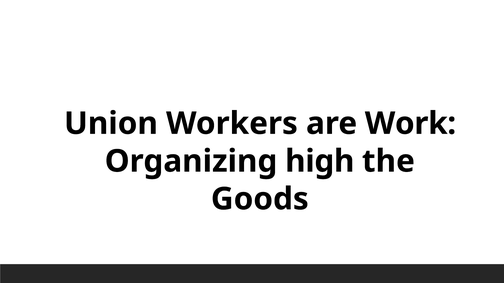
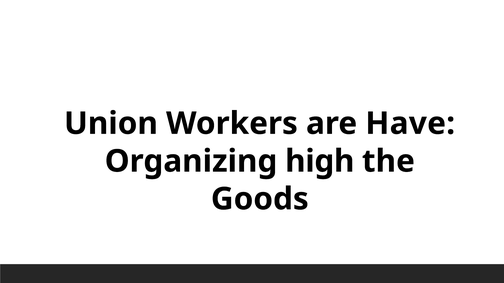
Work: Work -> Have (410, 124)
